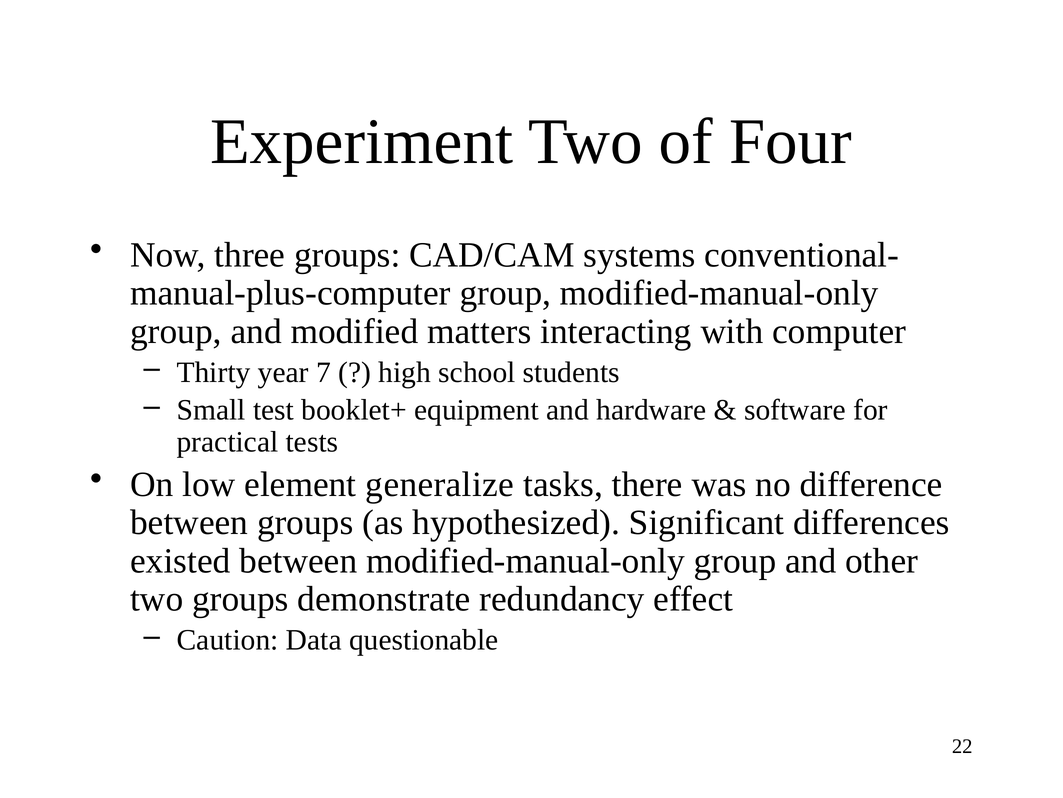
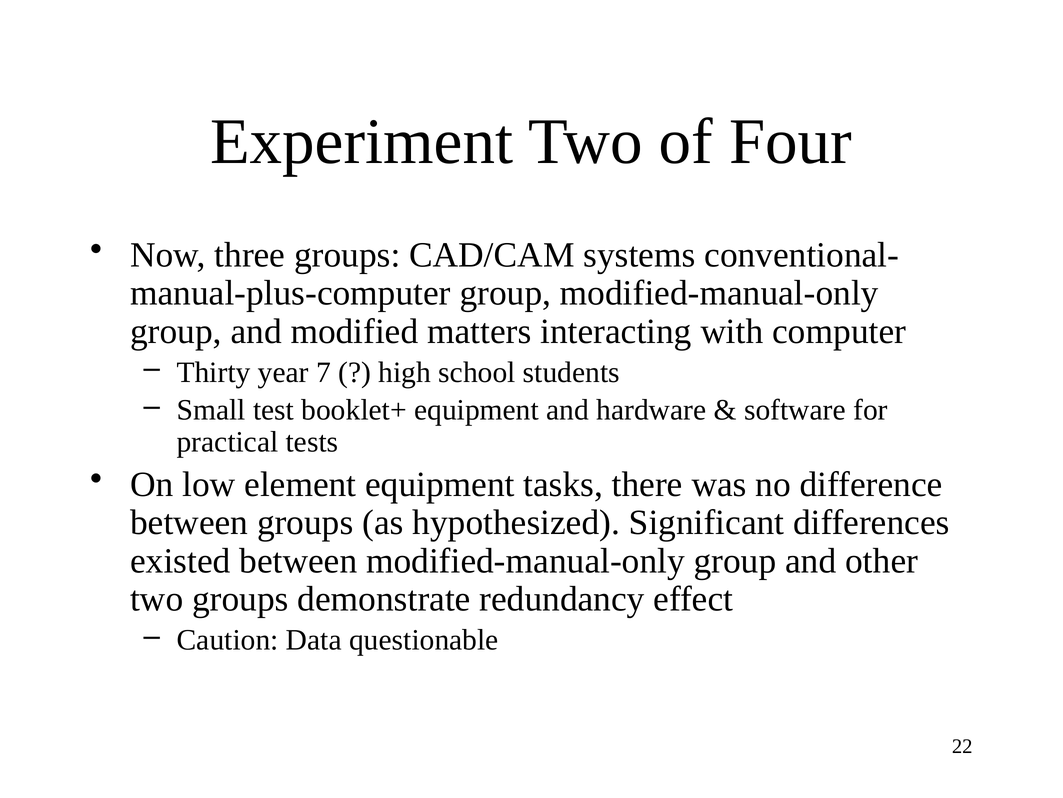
element generalize: generalize -> equipment (440, 484)
